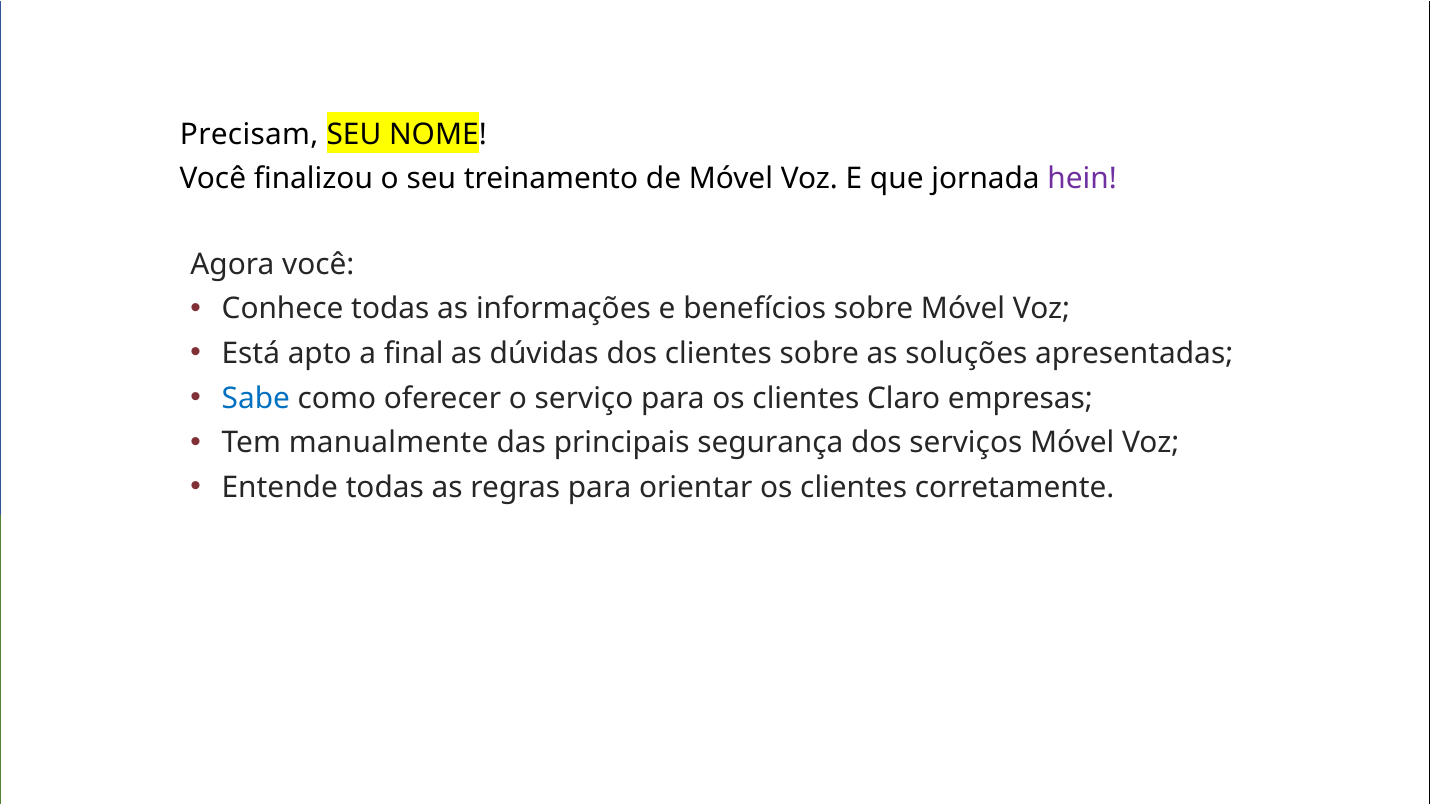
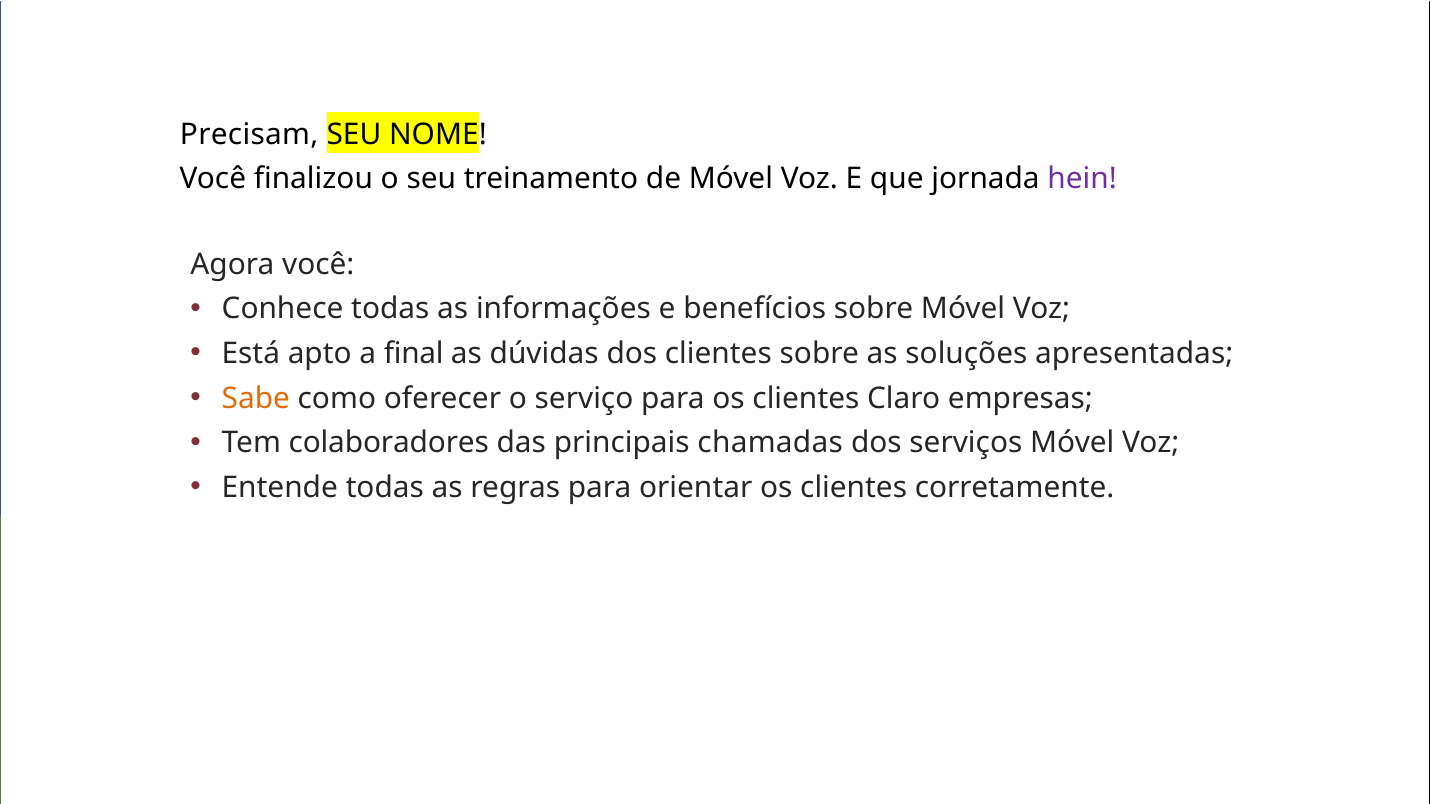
Sabe colour: blue -> orange (256, 399)
manualmente: manualmente -> colaboradores (389, 443)
segurança: segurança -> chamadas (770, 443)
